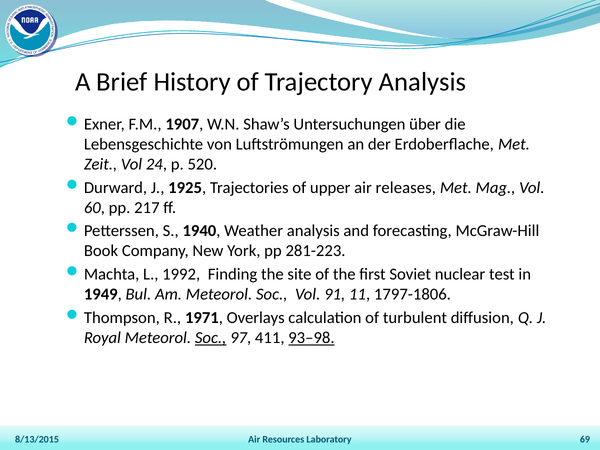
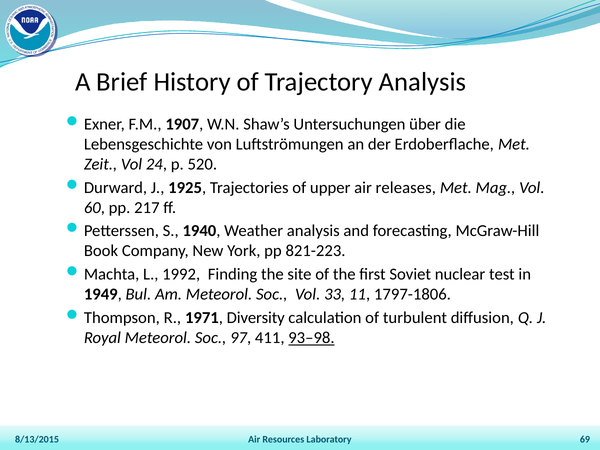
281-223: 281-223 -> 821-223 (316, 251)
91: 91 -> 33 (335, 294)
Overlays: Overlays -> Diversity (256, 318)
Soc underline: present -> none (211, 338)
